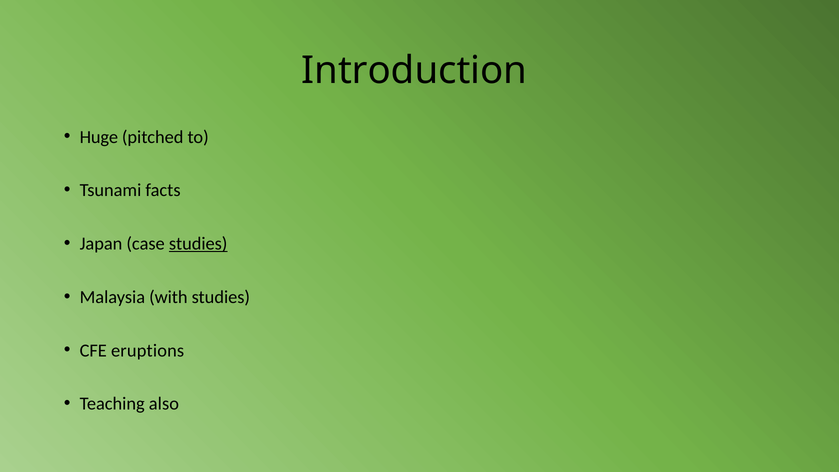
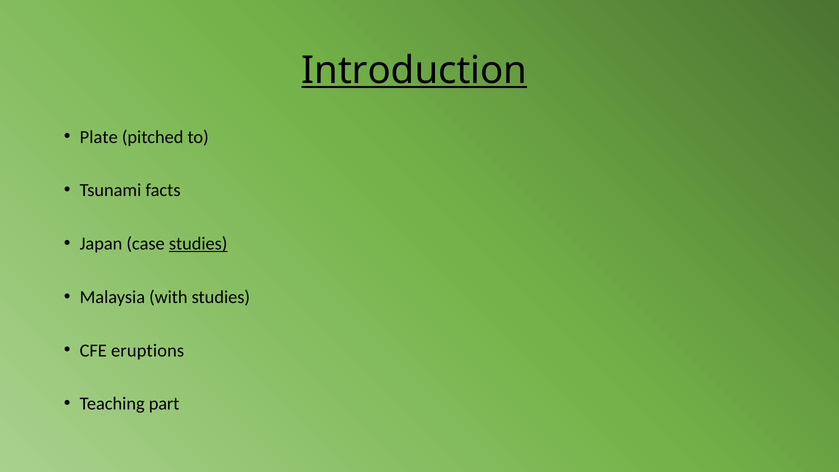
Introduction underline: none -> present (414, 70)
Huge: Huge -> Plate (99, 137)
also: also -> part (164, 404)
